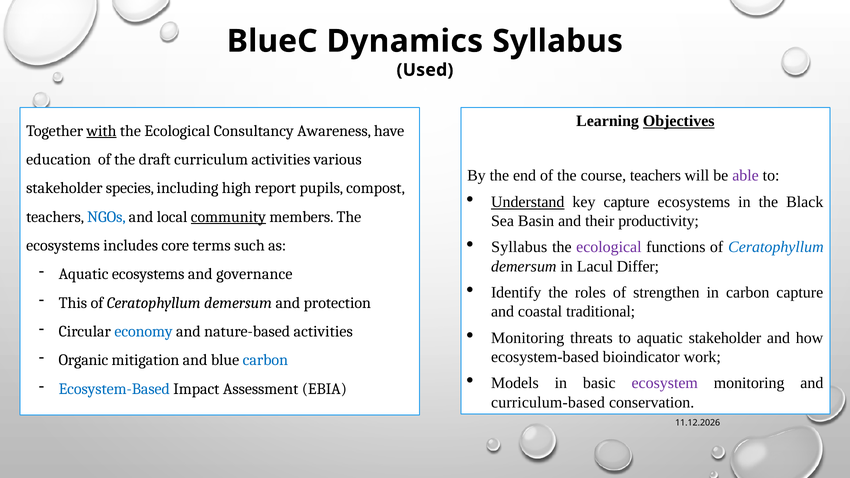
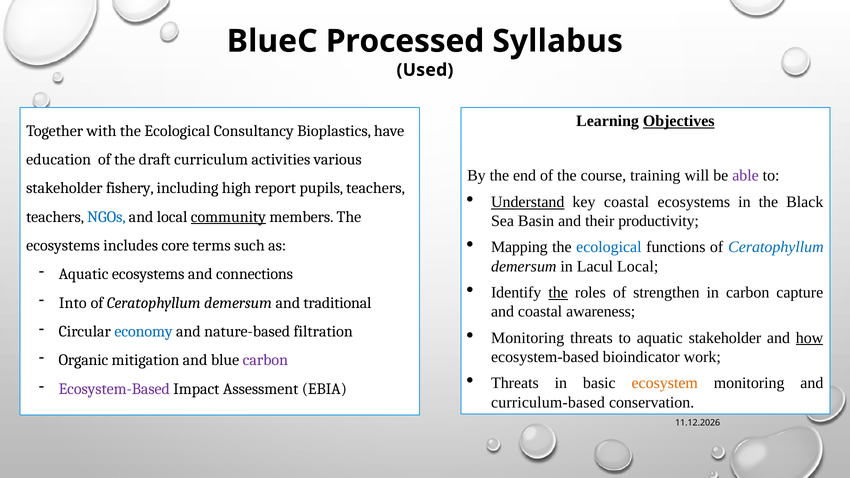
Dynamics: Dynamics -> Processed (405, 41)
with underline: present -> none (102, 131)
Awareness: Awareness -> Bioplastics (334, 131)
course teachers: teachers -> training (655, 176)
species: species -> fishery (130, 188)
pupils compost: compost -> teachers (376, 188)
key capture: capture -> coastal (626, 202)
Syllabus: Syllabus -> Mapping (519, 247)
ecological colour: purple -> blue (609, 247)
Lacul Differ: Differ -> Local (638, 266)
governance: governance -> connections (255, 274)
the underline: none -> present (558, 293)
This: This -> Into (73, 303)
protection: protection -> traditional (337, 303)
traditional: traditional -> awareness (601, 312)
nature-based activities: activities -> filtration (323, 332)
how underline: none -> present (810, 338)
carbon colour: blue -> purple (265, 360)
Models: Models -> Threats (515, 383)
ecosystem colour: purple -> orange (665, 383)
Ecosystem-Based colour: blue -> purple (114, 389)
